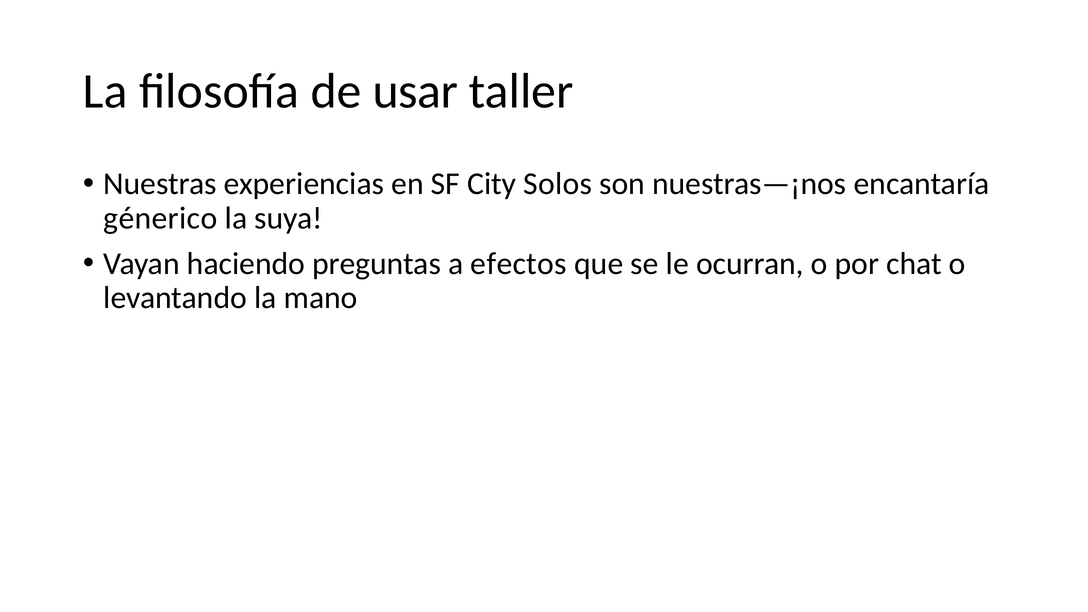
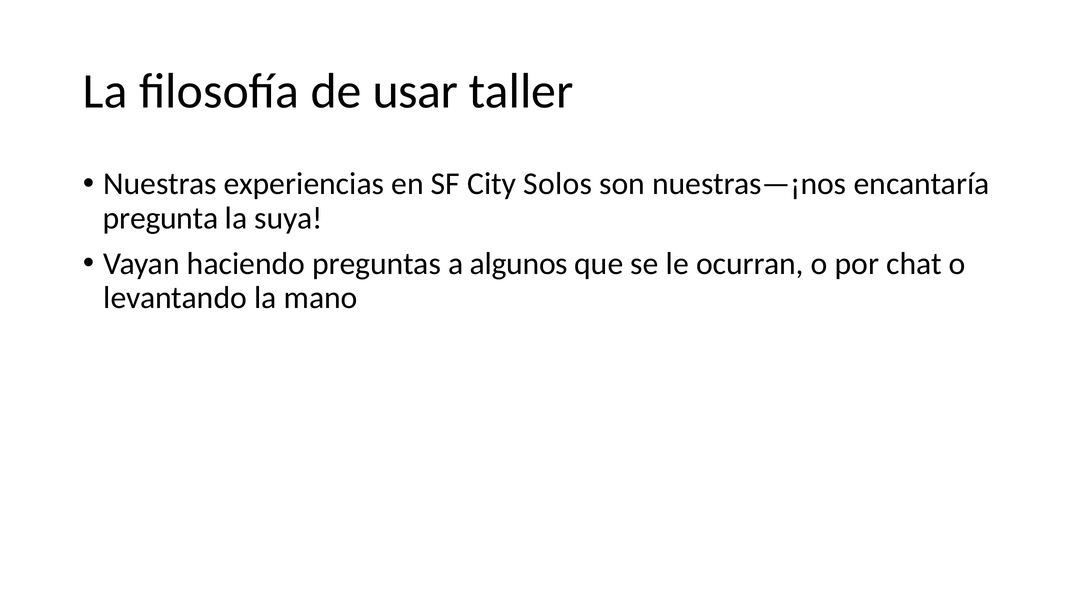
génerico: génerico -> pregunta (161, 218)
efectos: efectos -> algunos (519, 264)
